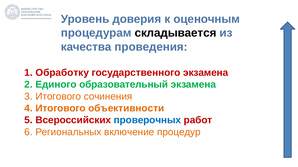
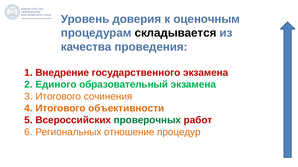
Обработку: Обработку -> Внедрение (62, 73)
проверочных colour: blue -> green (147, 121)
включение: включение -> отношение (129, 132)
